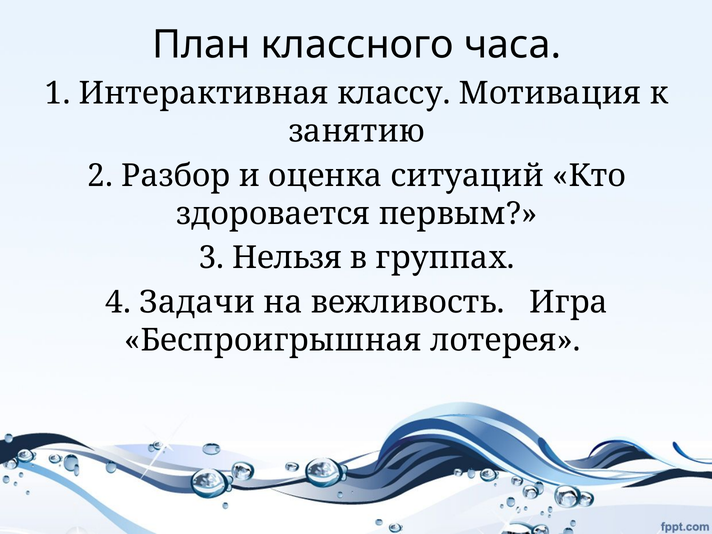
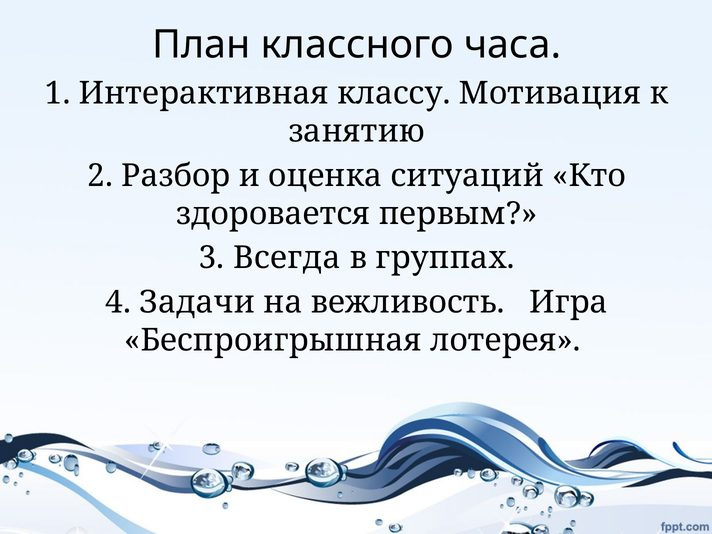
Нельзя: Нельзя -> Всегда (287, 258)
